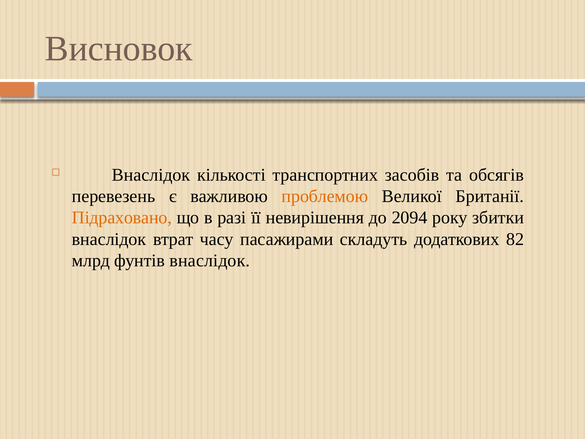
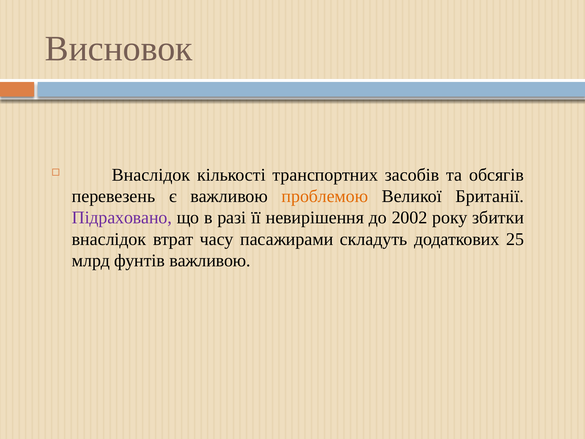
Підраховано colour: orange -> purple (122, 218)
2094: 2094 -> 2002 (410, 218)
82: 82 -> 25 (515, 239)
фунтів внаслідок: внаслідок -> важливою (210, 260)
